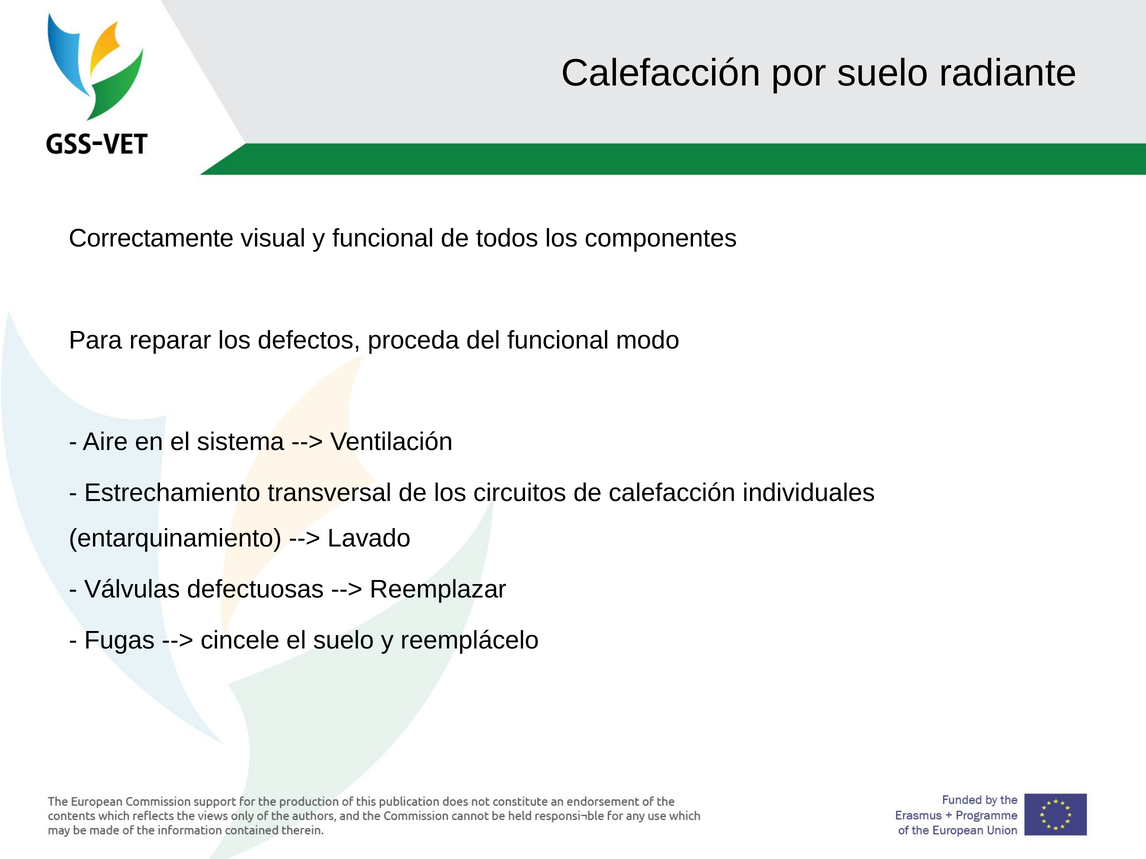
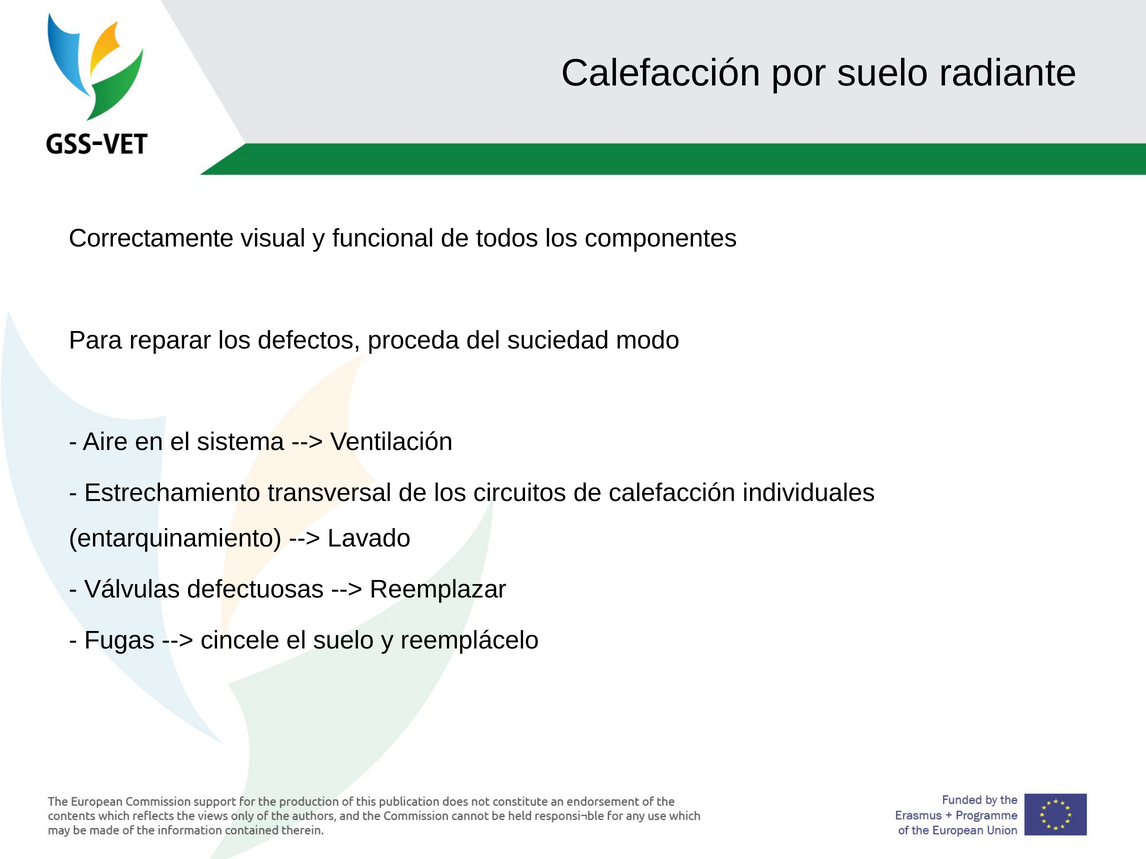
del funcional: funcional -> suciedad (558, 340)
